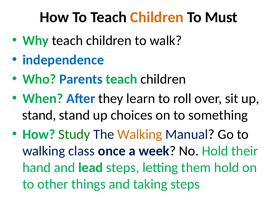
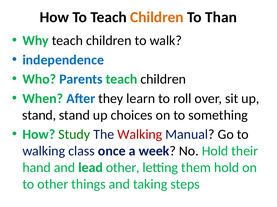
Must: Must -> Than (221, 17)
Walking colour: orange -> red (140, 135)
lead steps: steps -> other (123, 168)
